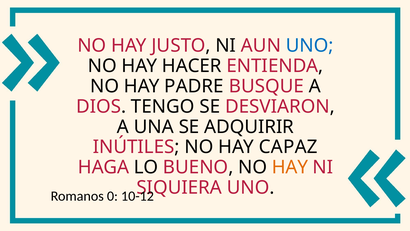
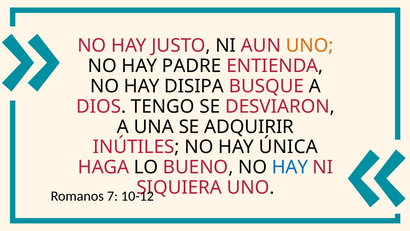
UNO colour: blue -> orange (310, 45)
HACER: HACER -> PADRE (192, 66)
PADRE: PADRE -> DISIPA (194, 86)
CAPAZ: CAPAZ -> ÚNICA (288, 147)
HAY colour: orange -> blue (290, 167)
0: 0 -> 7 (112, 196)
